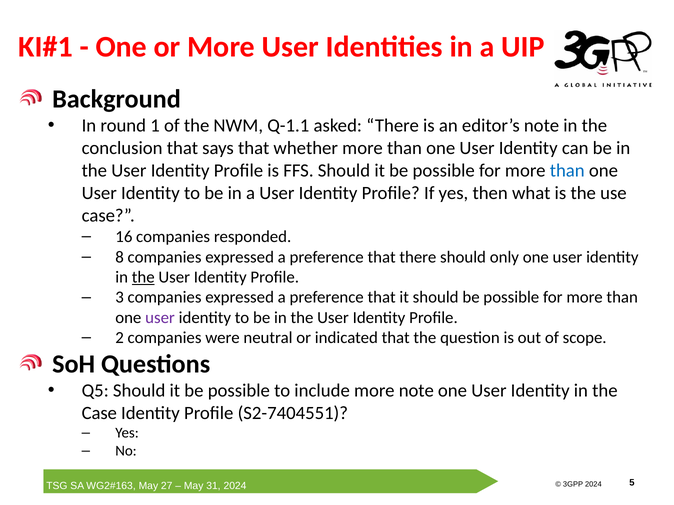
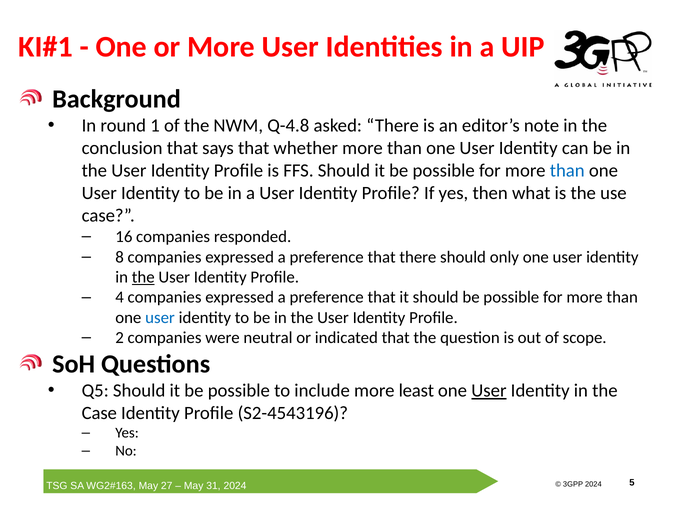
Q-1.1: Q-1.1 -> Q-4.8 (288, 126)
3: 3 -> 4 (120, 298)
user colour: purple -> blue (160, 318)
more note: note -> least (416, 391)
User underline: none -> present (489, 391)
S2-7404551: S2-7404551 -> S2-4543196 (293, 414)
